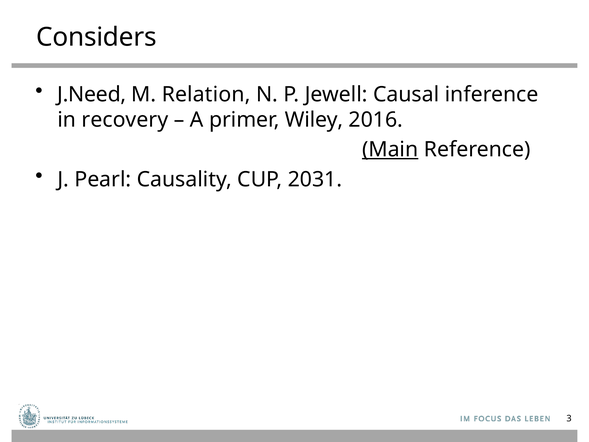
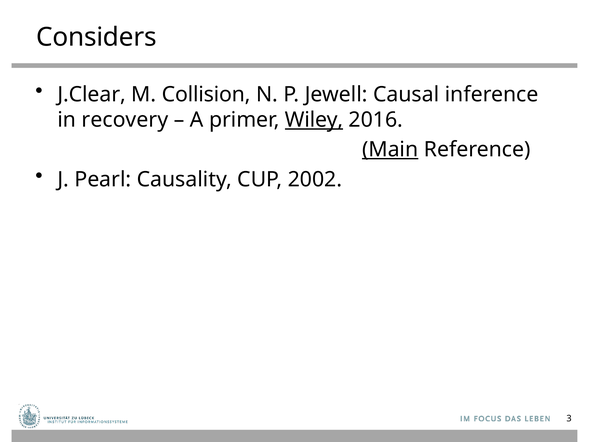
J.Need: J.Need -> J.Clear (92, 94)
Relation: Relation -> Collision (206, 94)
Wiley underline: none -> present (314, 120)
2031: 2031 -> 2002 (315, 179)
